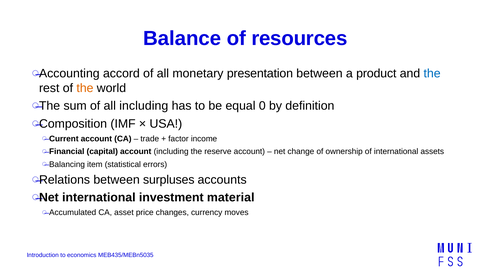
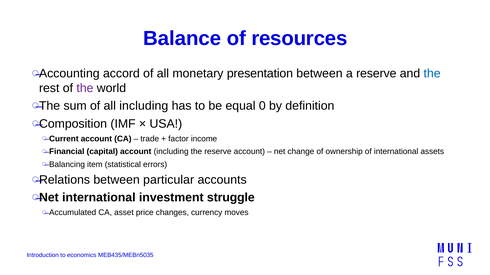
a product: product -> reserve (376, 74)
the colour: orange -> purple (85, 88)
surpluses: surpluses -> particular (169, 180)
material: material -> struggle (231, 198)
